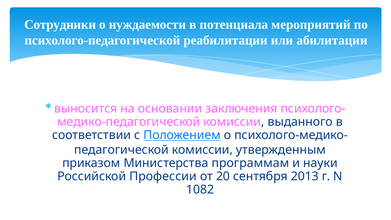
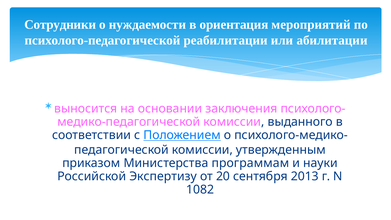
потенциала: потенциала -> ориентация (234, 25)
Профессии: Профессии -> Экспертизу (163, 176)
